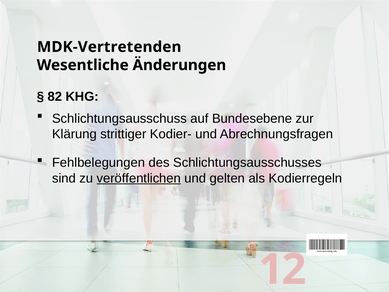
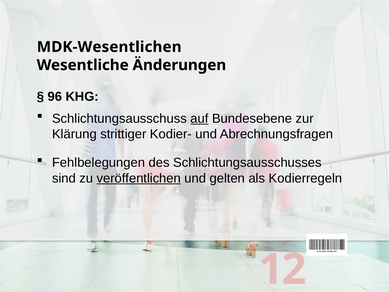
MDK-Vertretenden: MDK-Vertretenden -> MDK-Wesentlichen (109, 47)
82: 82 -> 96 (55, 96)
auf underline: none -> present (199, 118)
